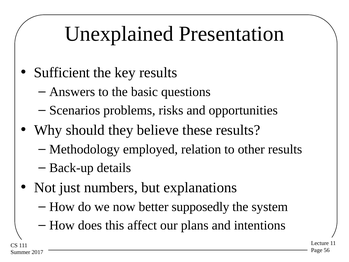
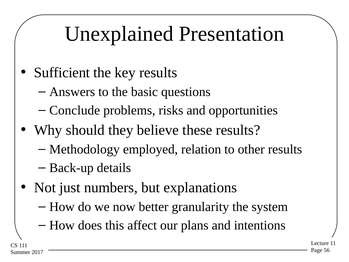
Scenarios: Scenarios -> Conclude (75, 110)
supposedly: supposedly -> granularity (200, 207)
